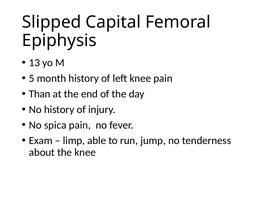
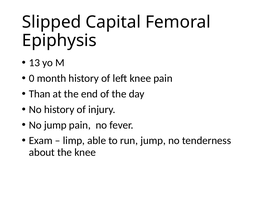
5: 5 -> 0 (32, 78)
No spica: spica -> jump (55, 125)
